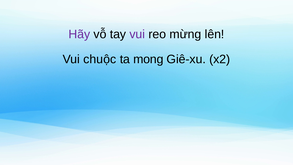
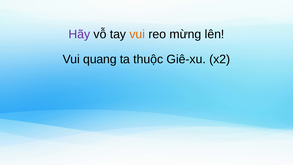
vui colour: purple -> orange (137, 34)
chuộc: chuộc -> quang (100, 59)
mong: mong -> thuộc (148, 59)
